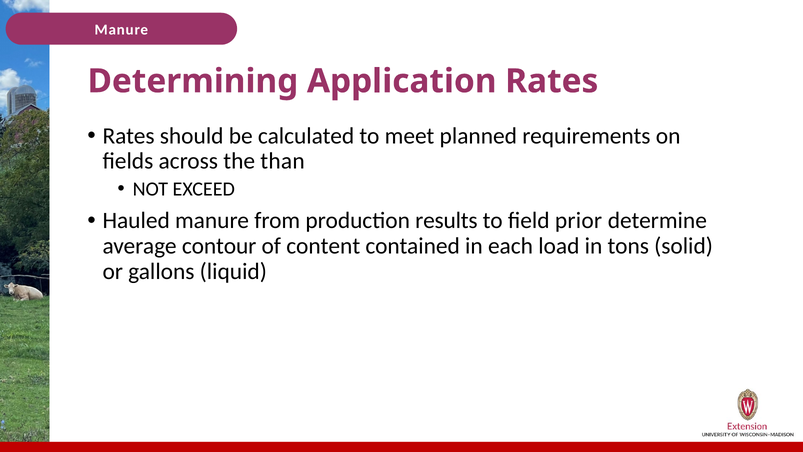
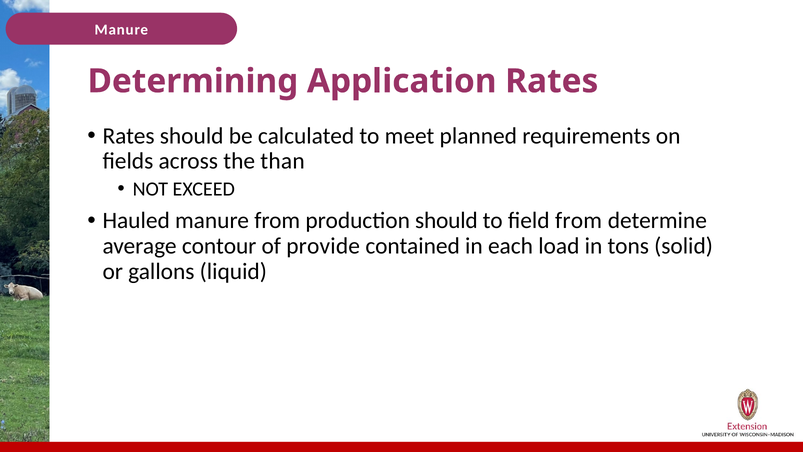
production results: results -> should (446, 221)
field prior: prior -> from (579, 221)
content: content -> provide (323, 246)
